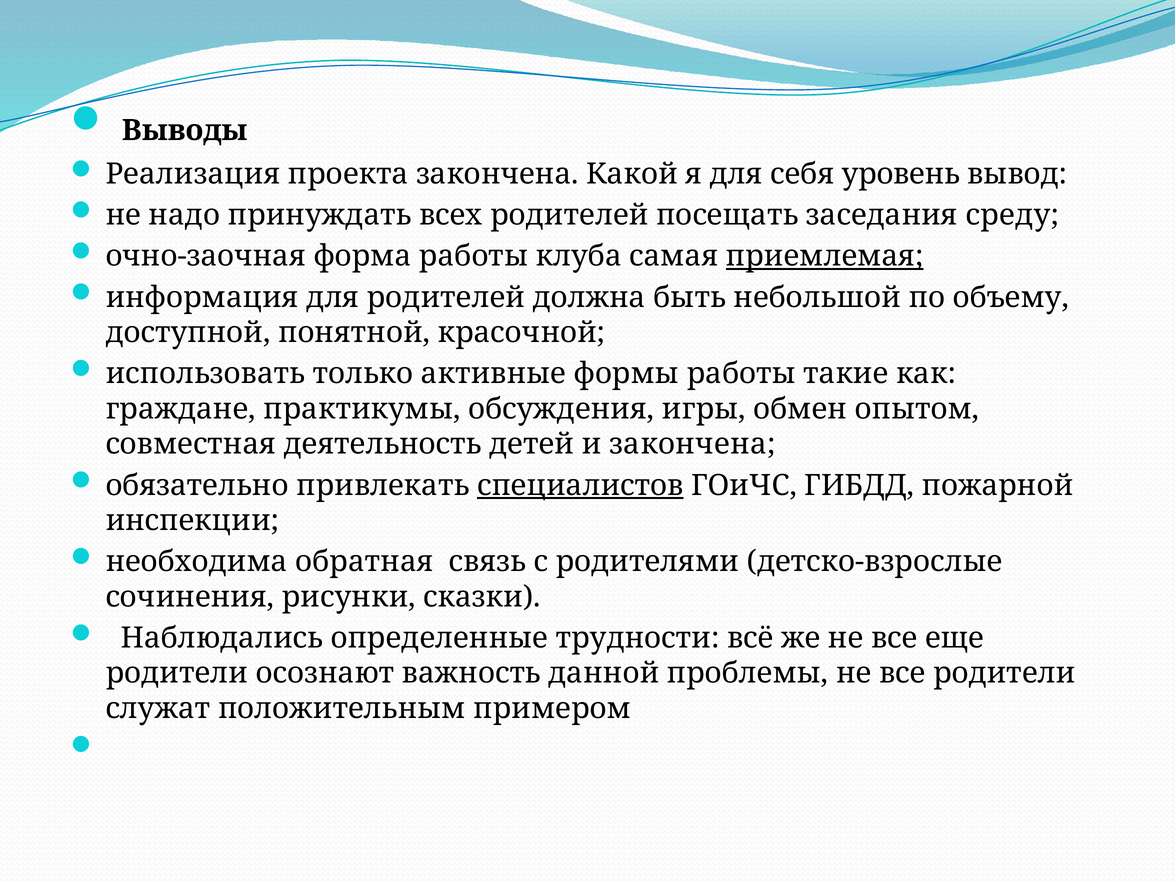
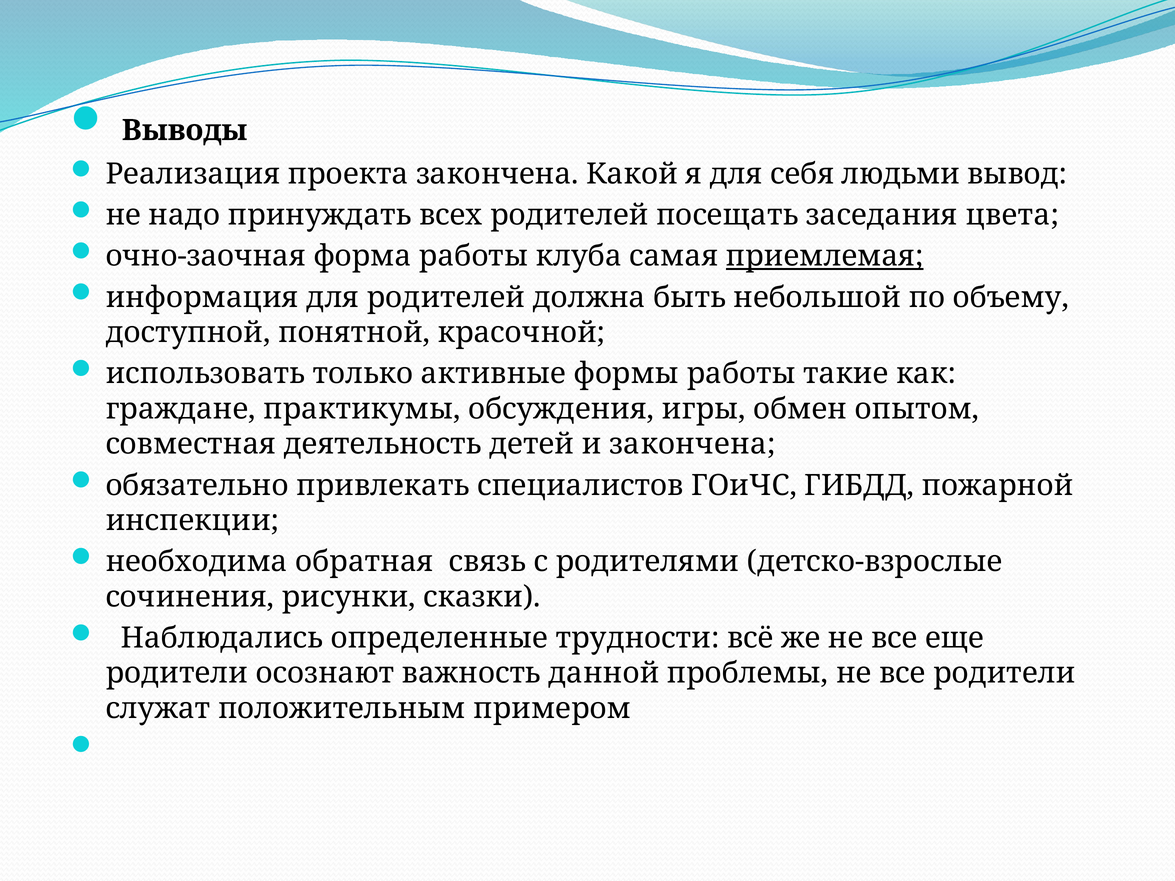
уровень: уровень -> людьми (901, 174)
среду: среду -> цвета (1012, 215)
специалистов underline: present -> none (580, 485)
